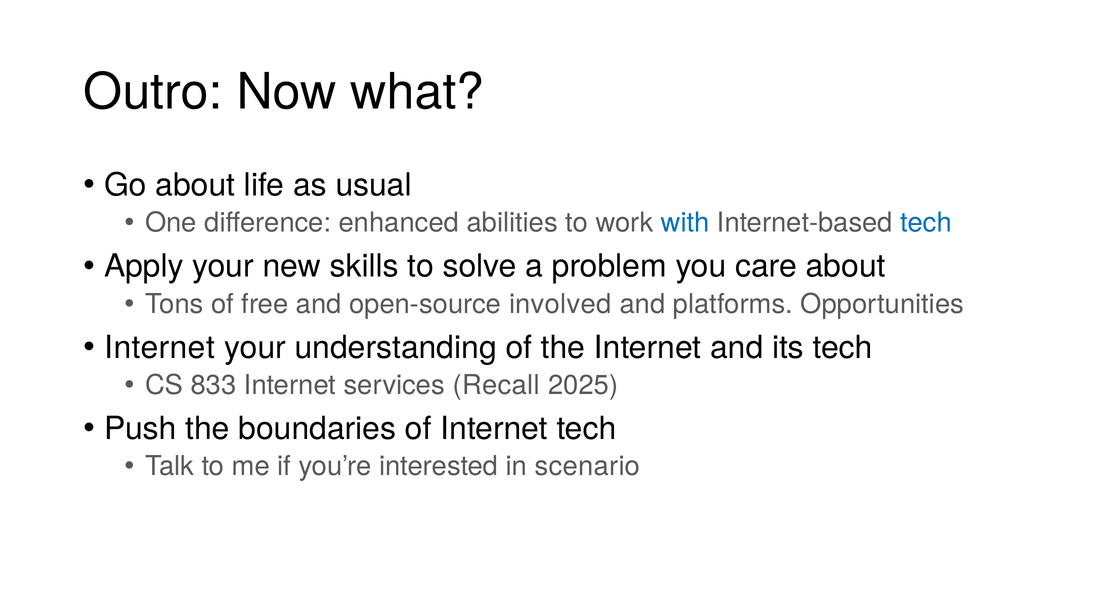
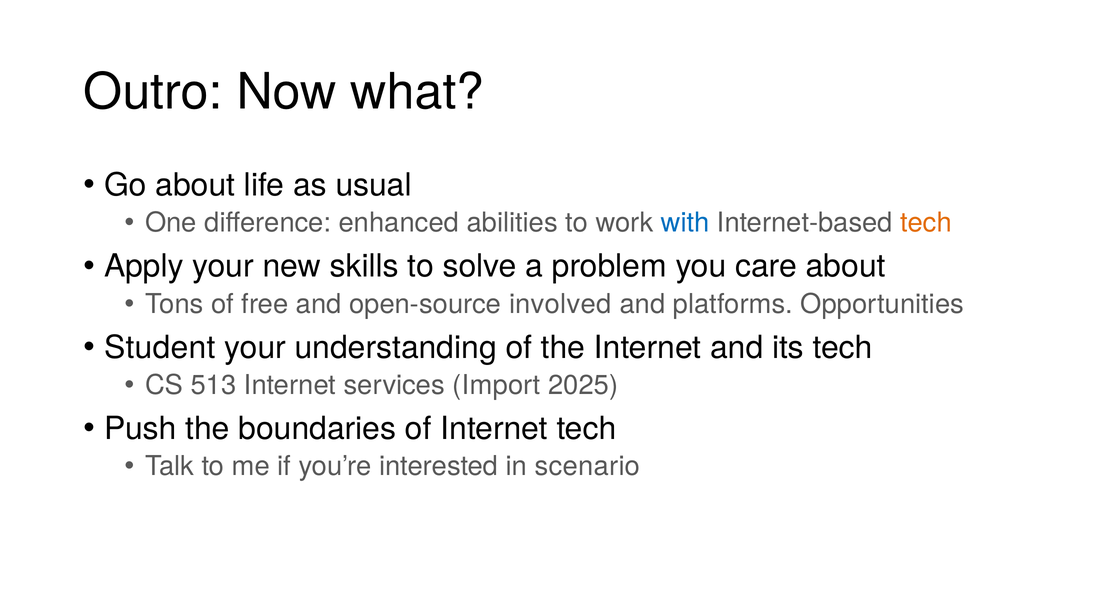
tech colour: blue -> orange (926, 223)
Internet: Internet -> Student (160, 347)
833: 833 -> 513 (213, 385)
Recall: Recall -> Import (496, 385)
